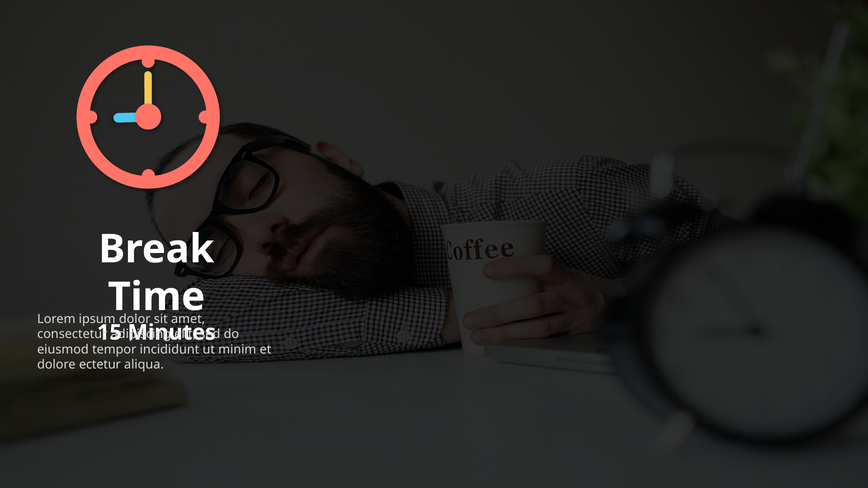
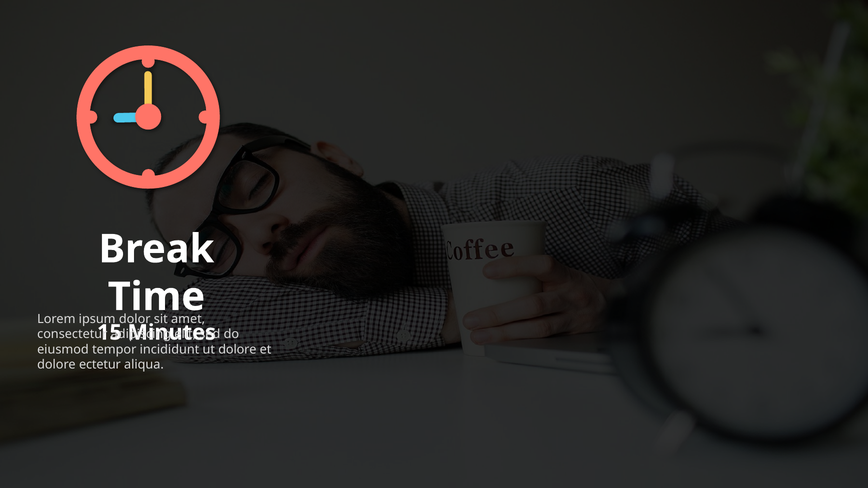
minim: minim -> dolore (237, 350)
